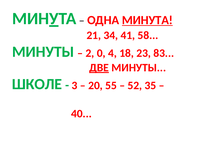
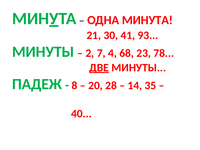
МИНУТА underline: present -> none (147, 20)
34: 34 -> 30 (111, 35)
58: 58 -> 93 (148, 35)
0: 0 -> 7 (101, 53)
18: 18 -> 68 (127, 53)
83: 83 -> 78 (164, 53)
ШКОЛЕ: ШКОЛЕ -> ПАДЕЖ (37, 84)
3: 3 -> 8 (75, 85)
55: 55 -> 28 (111, 85)
52: 52 -> 14 (135, 85)
